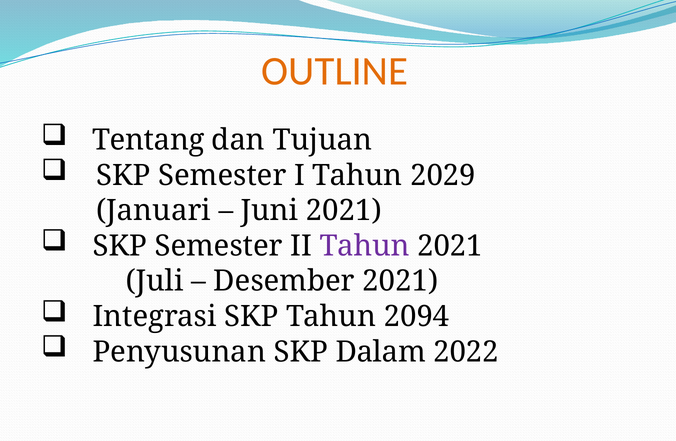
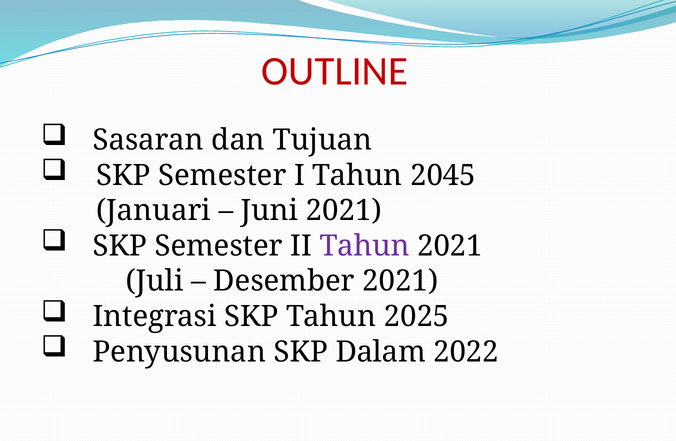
OUTLINE colour: orange -> red (335, 71)
Tentang: Tentang -> Sasaran (148, 140)
2029: 2029 -> 2045 (443, 175)
2094: 2094 -> 2025 (417, 316)
